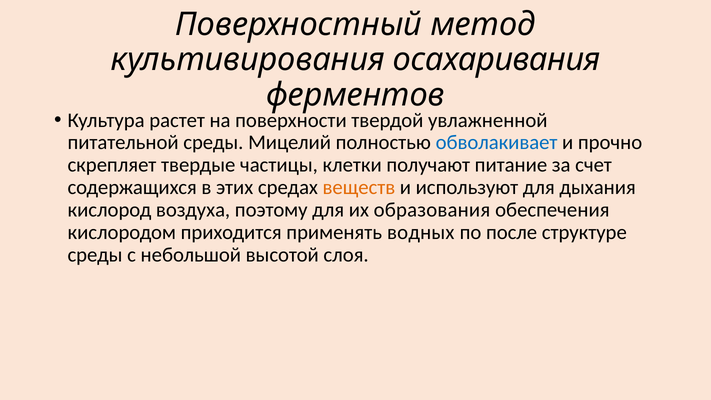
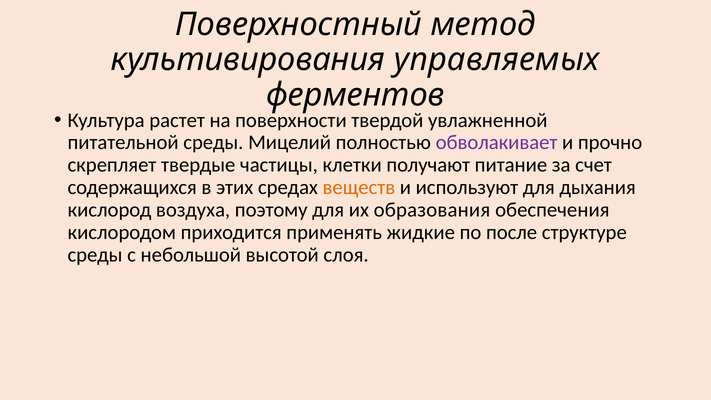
осахаривания: осахаривания -> управляемых (496, 60)
обволакивает colour: blue -> purple (497, 143)
водных: водных -> жидкие (421, 232)
